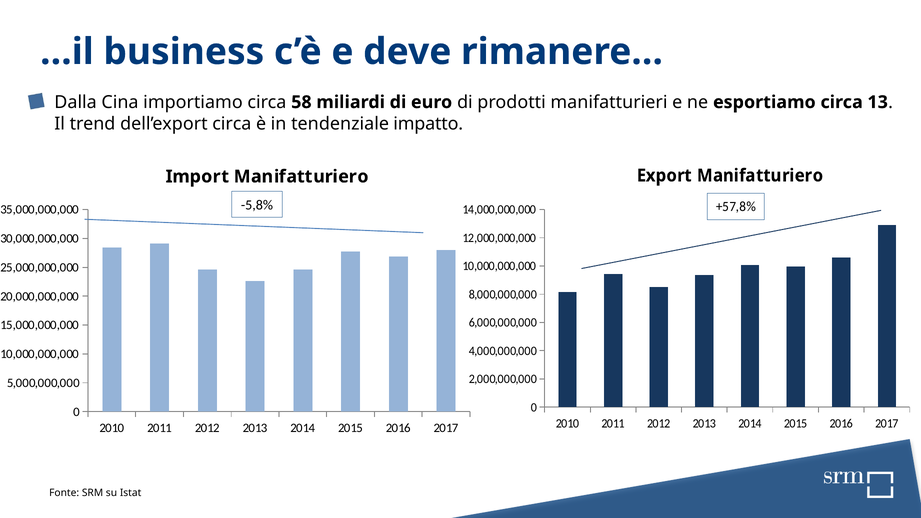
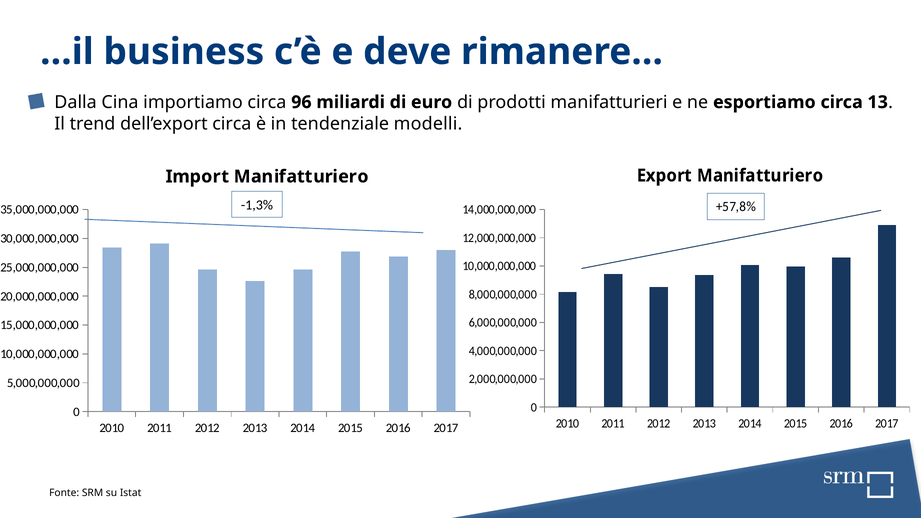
58: 58 -> 96 (301, 102)
impatto: impatto -> modelli (428, 124)
-5,8%: -5,8% -> -1,3% (257, 205)
